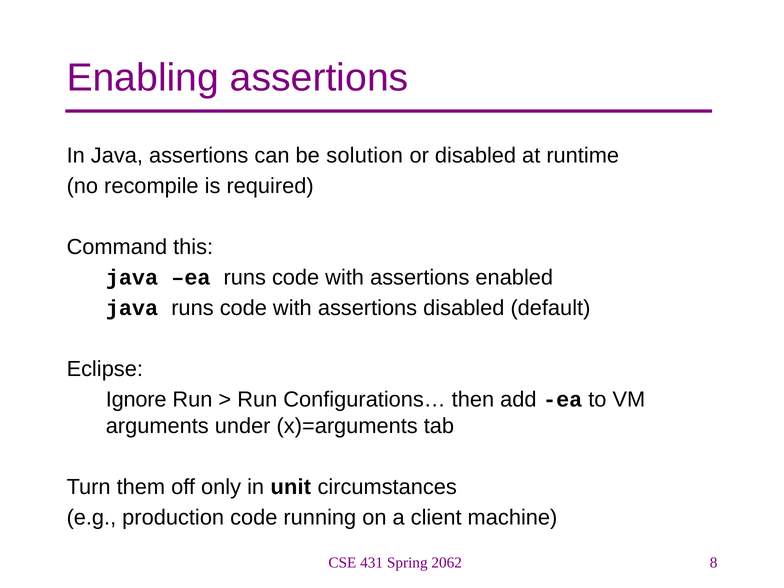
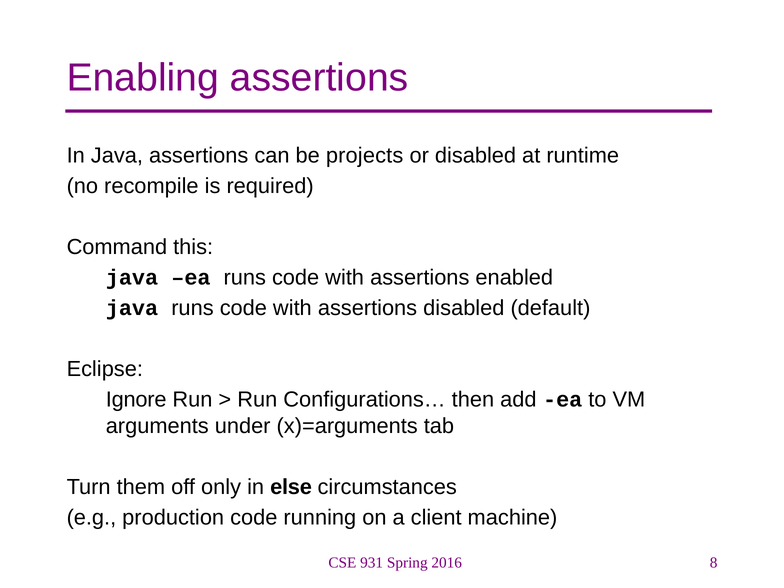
solution: solution -> projects (365, 156)
unit: unit -> else (291, 487)
431: 431 -> 931 (372, 563)
2062: 2062 -> 2016 (447, 563)
